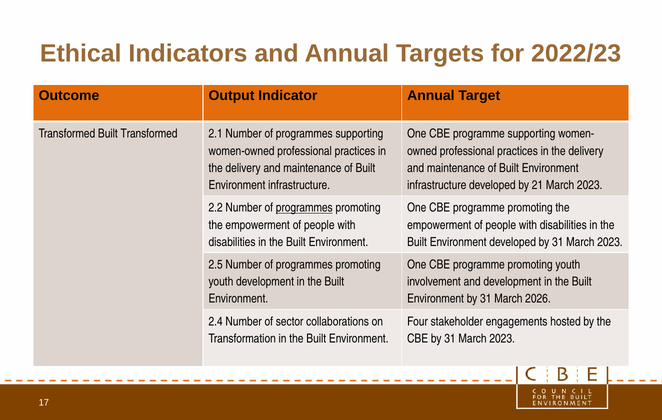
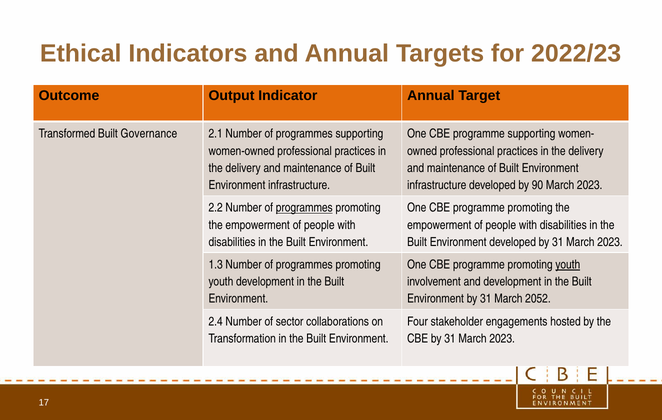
Built Transformed: Transformed -> Governance (149, 134)
21: 21 -> 90 (538, 185)
2.5: 2.5 -> 1.3 (216, 265)
youth underline: none -> present (568, 265)
2026: 2026 -> 2052 (538, 299)
